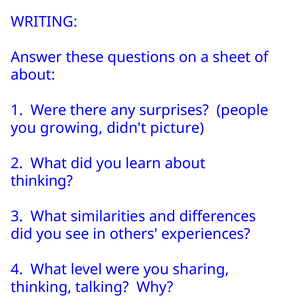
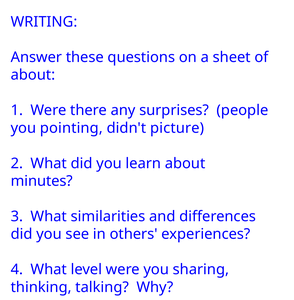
growing: growing -> pointing (71, 128)
thinking: thinking -> minutes (42, 181)
